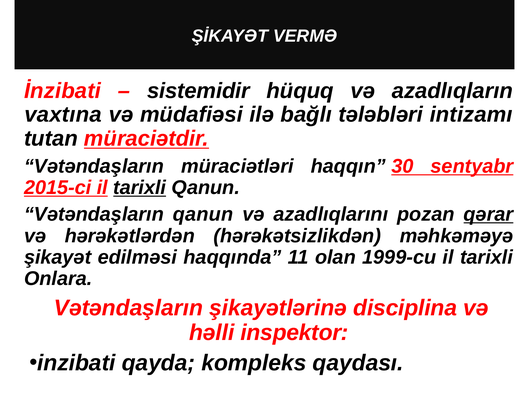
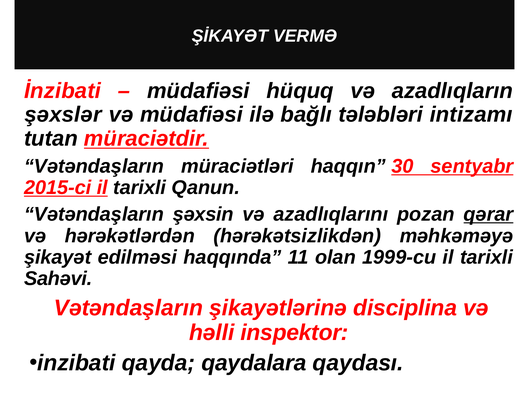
sistemidir: sistemidir -> müdafiəsi (198, 91)
vaxtına: vaxtına -> şəxslər (63, 115)
tarixli underline: present -> none (140, 187)
Vətəndaşların qanun: qanun -> şəxsin (203, 214)
Onlara: Onlara -> Sahəvi (58, 279)
kompleks: kompleks -> qaydalara (254, 363)
